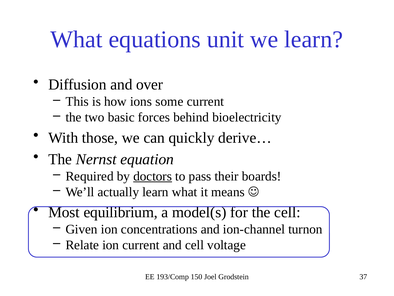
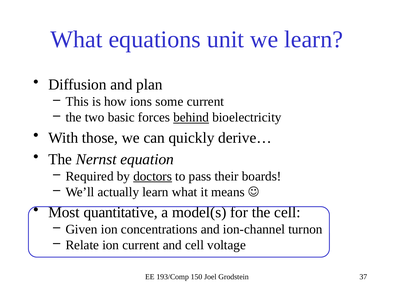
over: over -> plan (149, 84)
behind underline: none -> present (191, 117)
equilibrium: equilibrium -> quantitative (121, 212)
